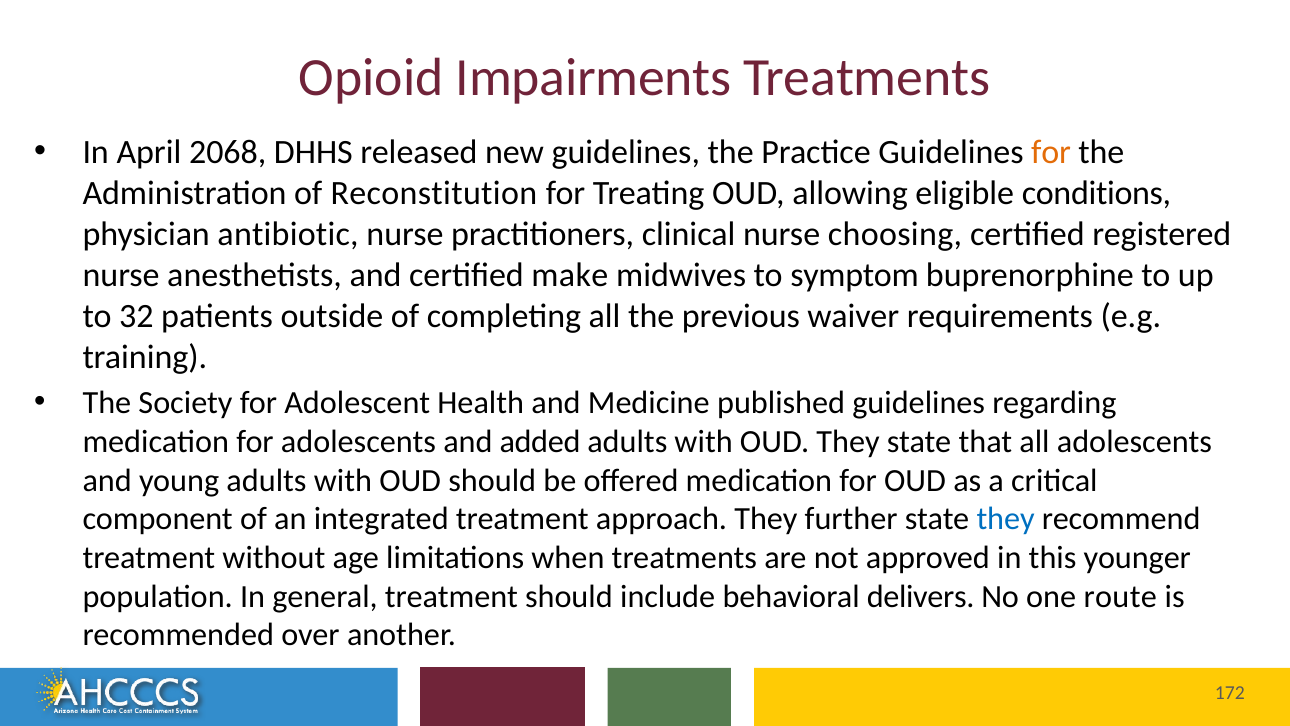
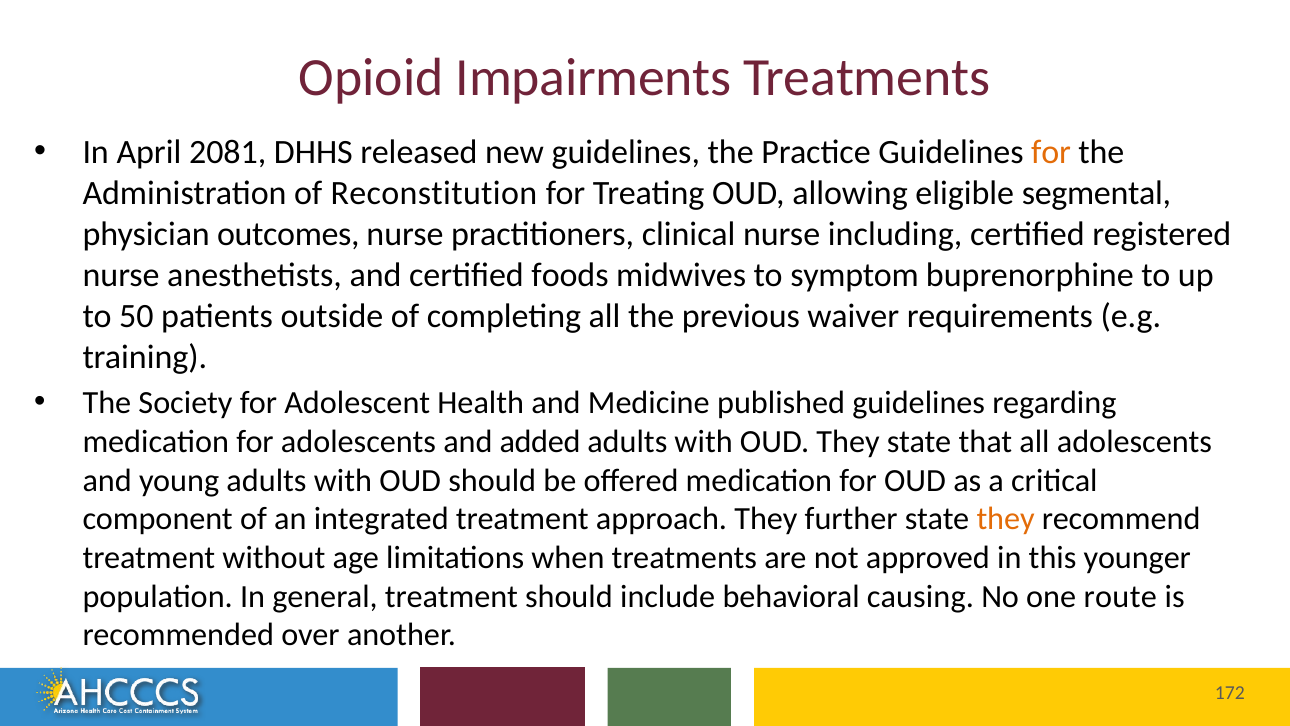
2068: 2068 -> 2081 (228, 153)
conditions: conditions -> segmental (1096, 193)
antibiotic: antibiotic -> outcomes (288, 234)
choosing: choosing -> including (895, 234)
make: make -> foods (570, 275)
32: 32 -> 50 (136, 316)
they colour: blue -> orange (1006, 519)
delivers: delivers -> causing (920, 596)
